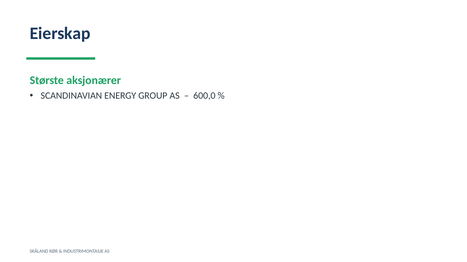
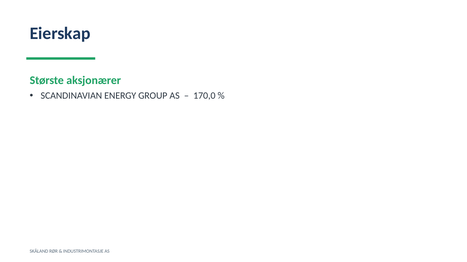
600,0: 600,0 -> 170,0 (204, 96)
